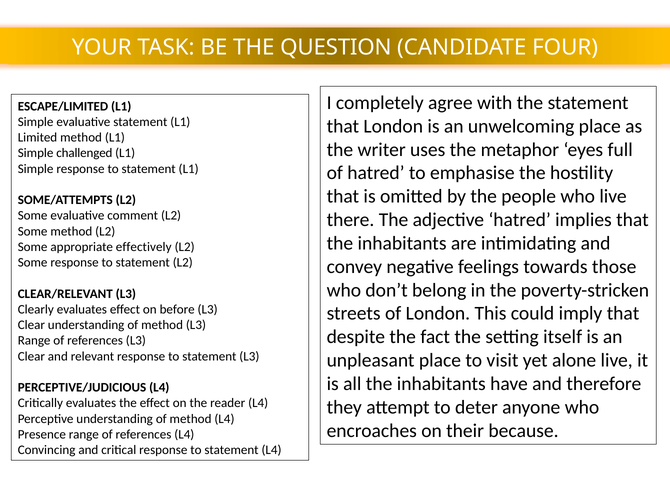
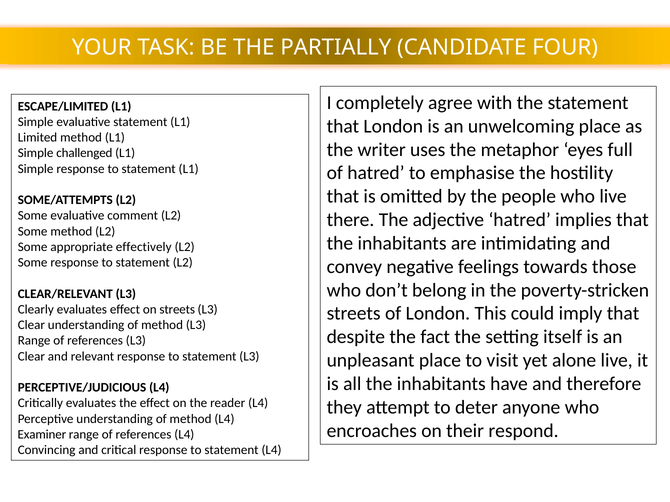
QUESTION: QUESTION -> PARTIALLY (336, 47)
on before: before -> streets (177, 310)
because: because -> respond (524, 431)
Presence: Presence -> Examiner (42, 435)
